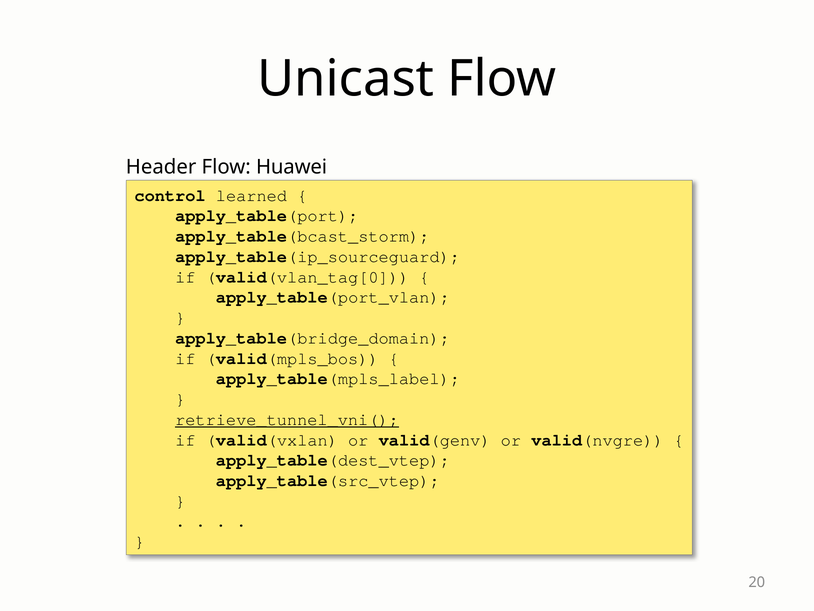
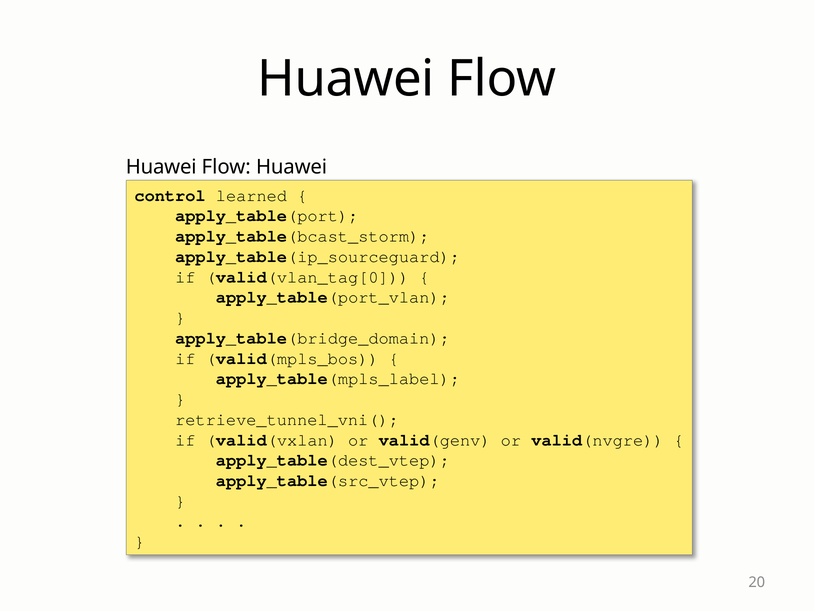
Unicast: Unicast -> Huawei (346, 79)
Header: Header -> Huawei (161, 167)
retrieve_tunnel_vni( underline: present -> none (287, 419)
